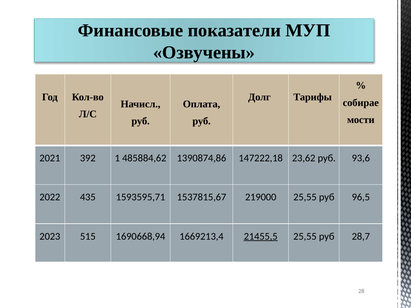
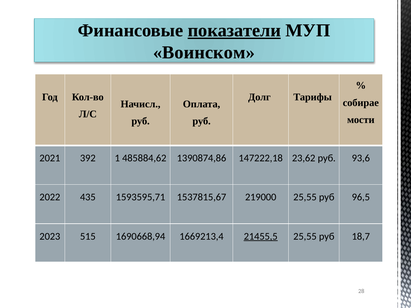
показатели underline: none -> present (234, 31)
Озвучены: Озвучены -> Воинском (204, 52)
28,7: 28,7 -> 18,7 (361, 236)
